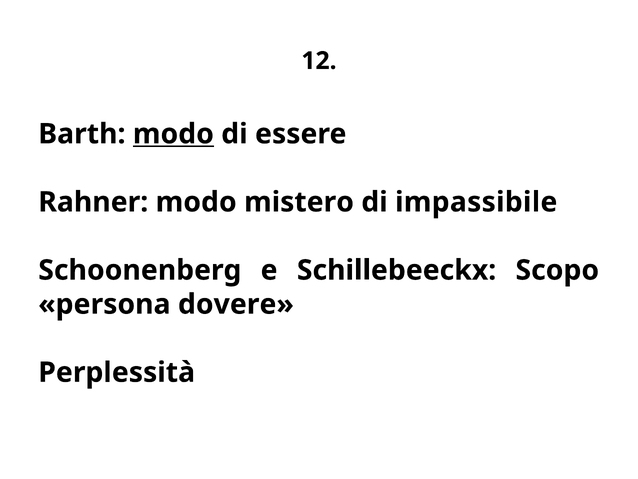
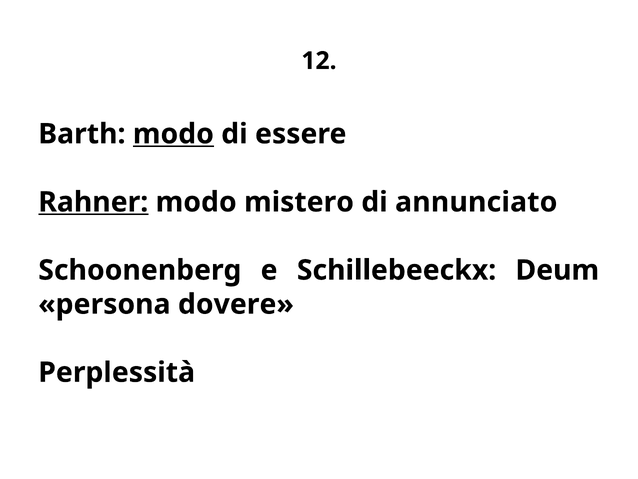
Rahner underline: none -> present (93, 202)
impassibile: impassibile -> annunciato (476, 202)
Scopo: Scopo -> Deum (557, 270)
